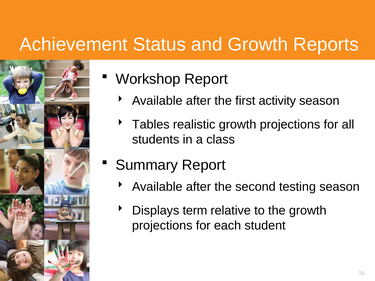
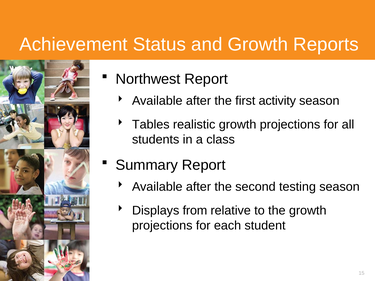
Workshop: Workshop -> Northwest (148, 79)
term: term -> from (195, 211)
